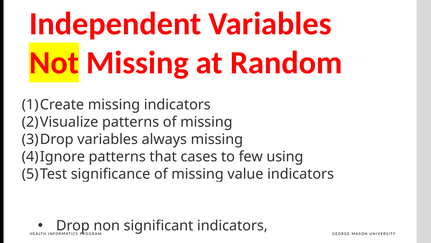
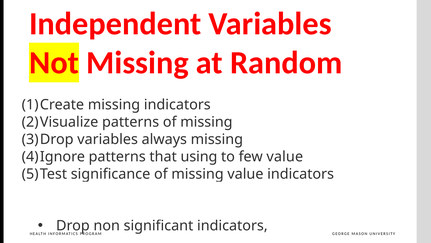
cases: cases -> using (199, 156)
few using: using -> value (285, 156)
